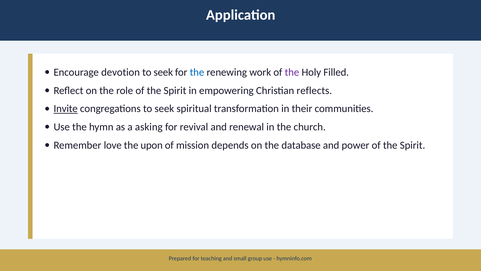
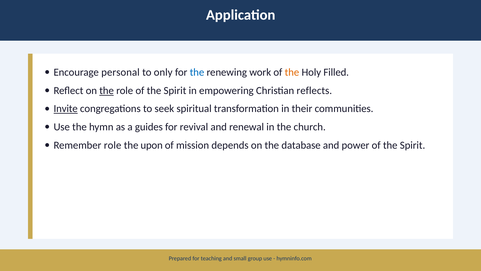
devotion: devotion -> personal (120, 72)
seek: seek -> only (163, 72)
the colour: purple -> orange (292, 72)
the underline: none -> present (107, 90)
asking: asking -> guides (149, 127)
Remember love: love -> role (113, 145)
